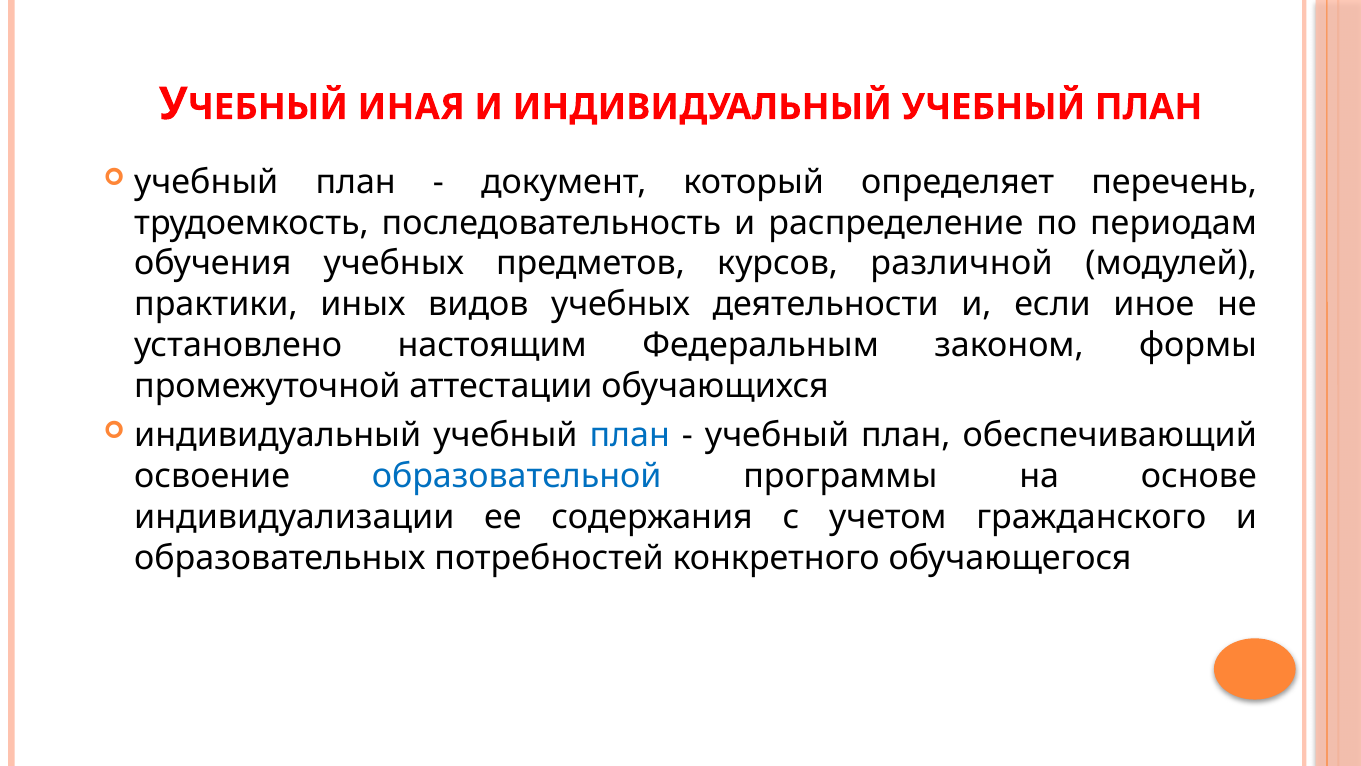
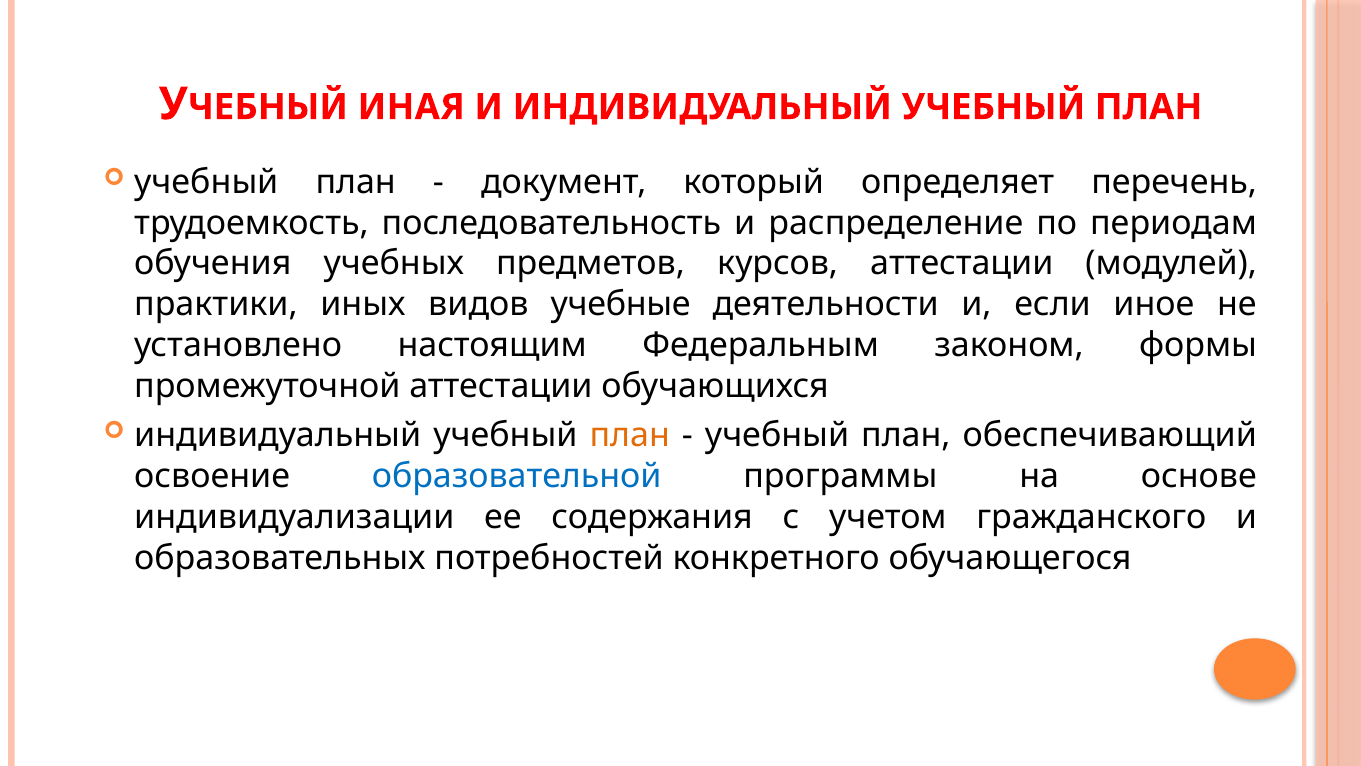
курсов различной: различной -> аттестации (962, 263)
видов учебных: учебных -> учебные (621, 304)
план colour: blue -> orange (630, 435)
